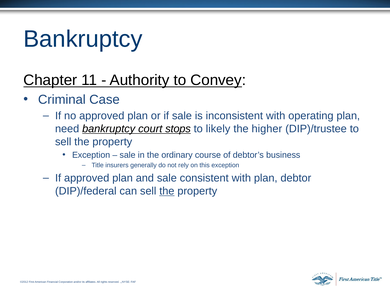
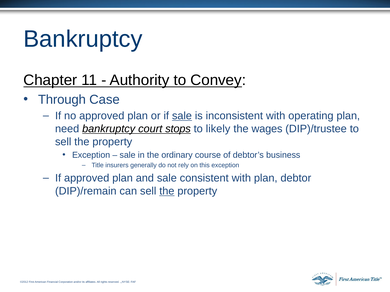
Criminal: Criminal -> Through (62, 100)
sale underline: none -> present (182, 116)
higher: higher -> wages (267, 129)
DIP)/federal: DIP)/federal -> DIP)/remain (86, 191)
